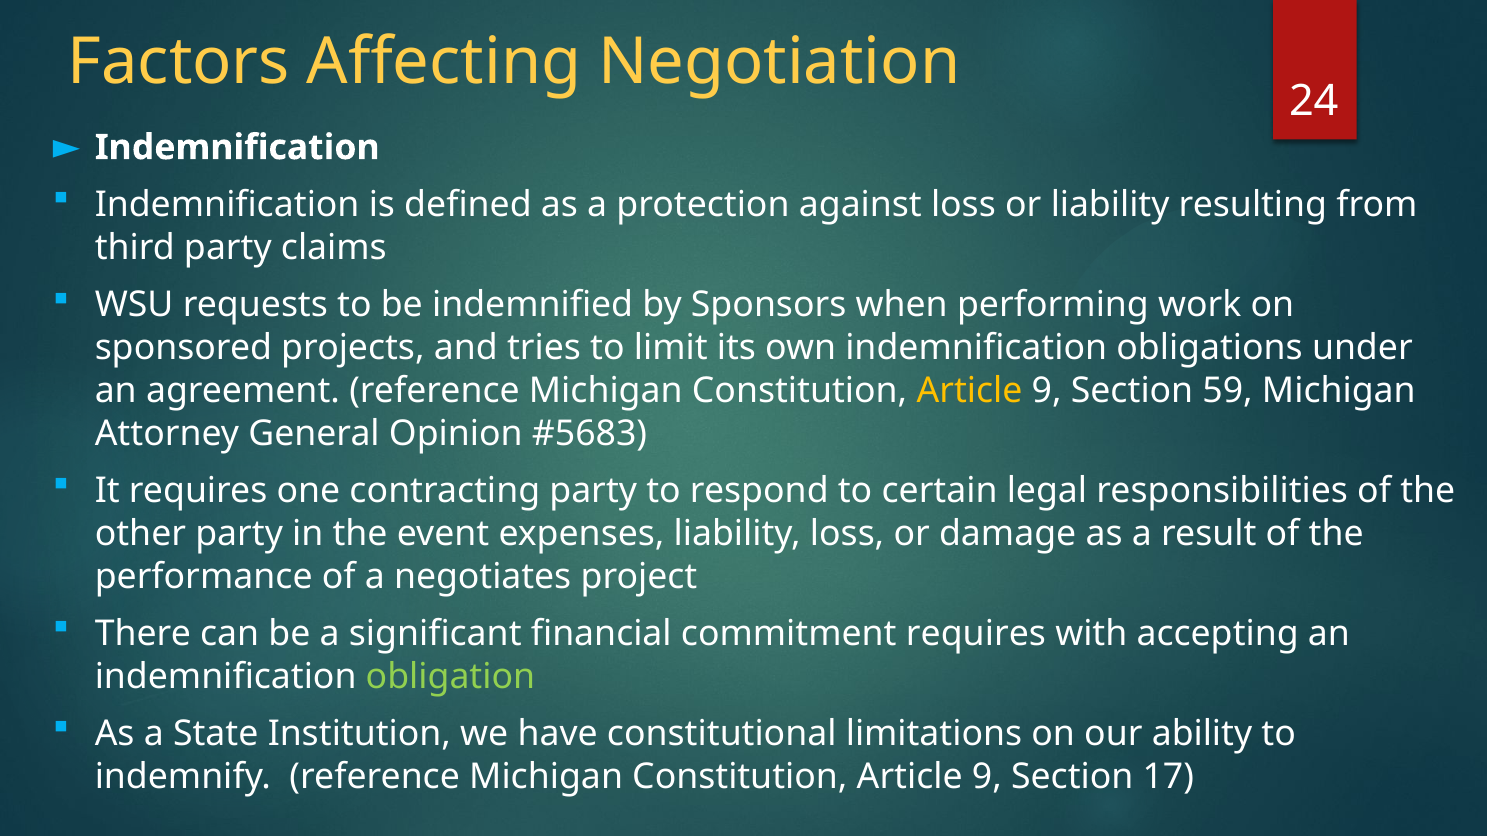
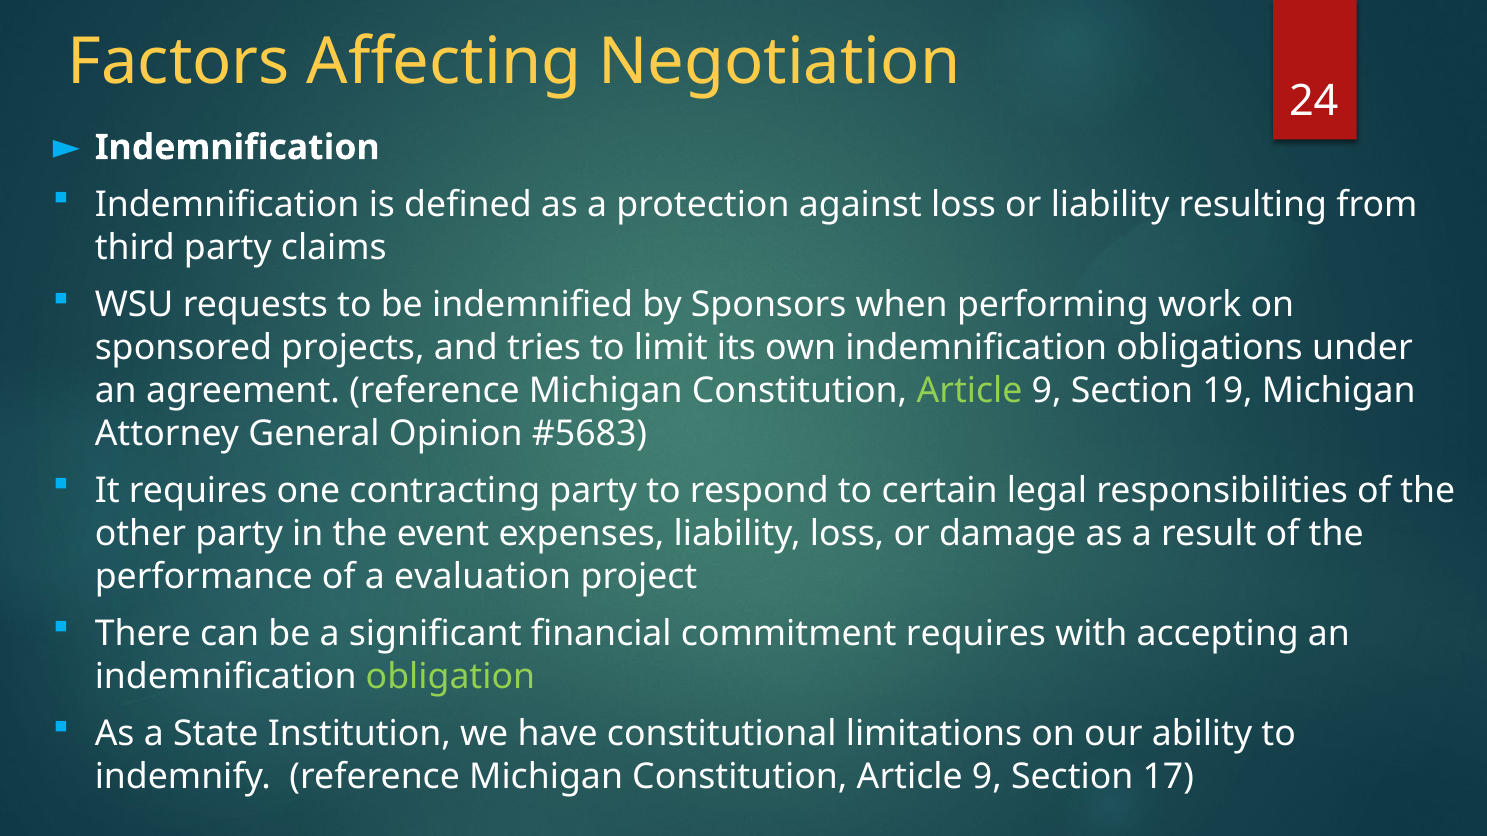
Article colour: yellow -> light green (969, 391)
59: 59 -> 19 (1228, 391)
negotiates: negotiates -> evaluation (483, 577)
